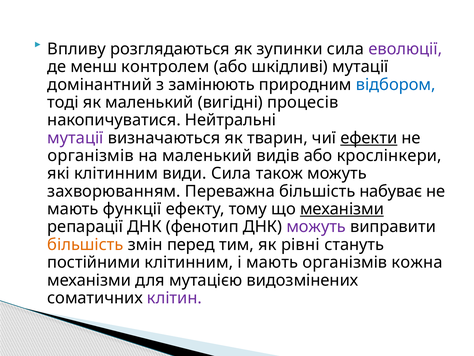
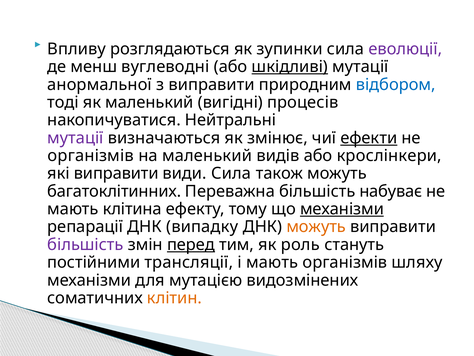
контролем: контролем -> вуглеводні (165, 67)
шкідливі underline: none -> present (290, 67)
домінантний: домінантний -> анормальної (100, 84)
з замінюють: замінюють -> виправити (212, 84)
тварин: тварин -> змінює (277, 138)
які клітинним: клітинним -> виправити (116, 173)
захворюванням: захворюванням -> багатоклітинних (114, 191)
функції: функції -> клітина (132, 209)
фенотип: фенотип -> випадку (202, 227)
можуть colour: purple -> orange (316, 227)
більшість colour: orange -> purple (85, 244)
перед underline: none -> present (191, 244)
рівні: рівні -> роль (300, 244)
постійними клітинним: клітинним -> трансляції (189, 262)
кожна: кожна -> шляху (417, 262)
клітин colour: purple -> orange (174, 298)
